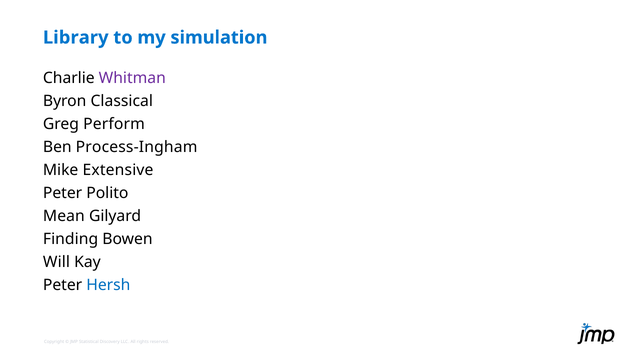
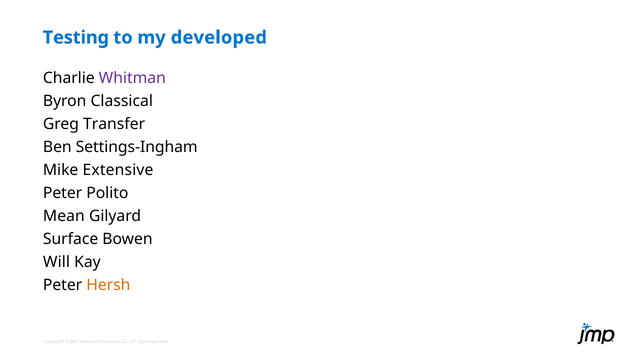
Library: Library -> Testing (76, 38)
simulation: simulation -> developed (219, 38)
Perform: Perform -> Transfer (114, 124)
Process-Ingham: Process-Ingham -> Settings-Ingham (137, 147)
Finding: Finding -> Surface (71, 239)
Hersh colour: blue -> orange (108, 285)
